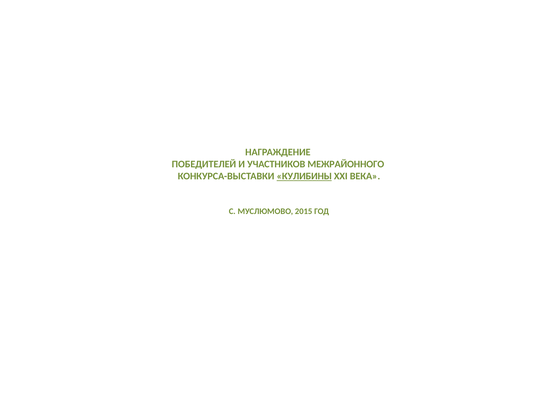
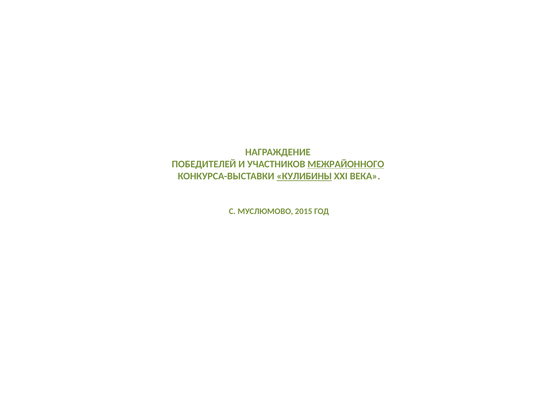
МЕЖРАЙОННОГО underline: none -> present (346, 164)
